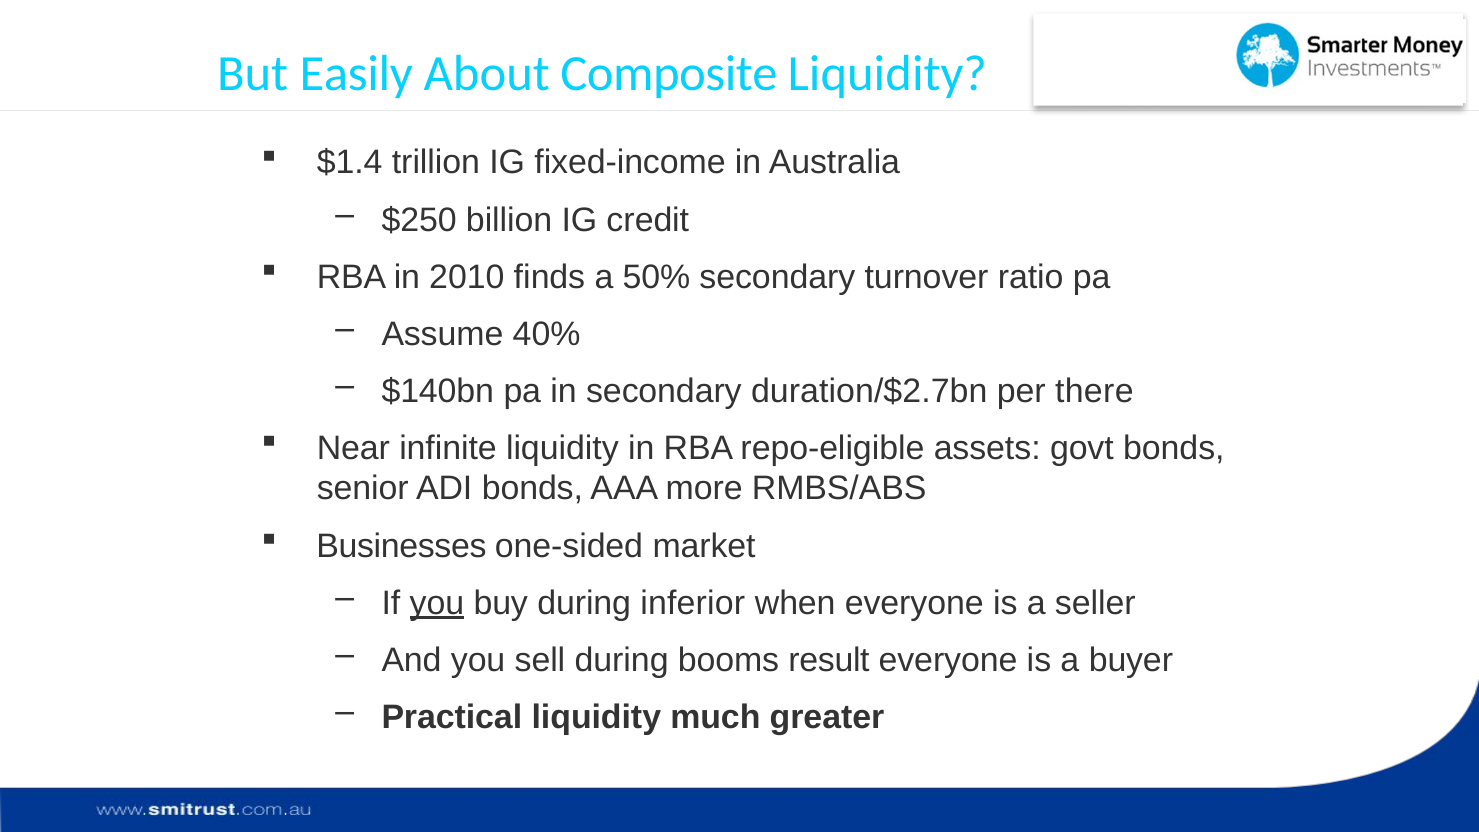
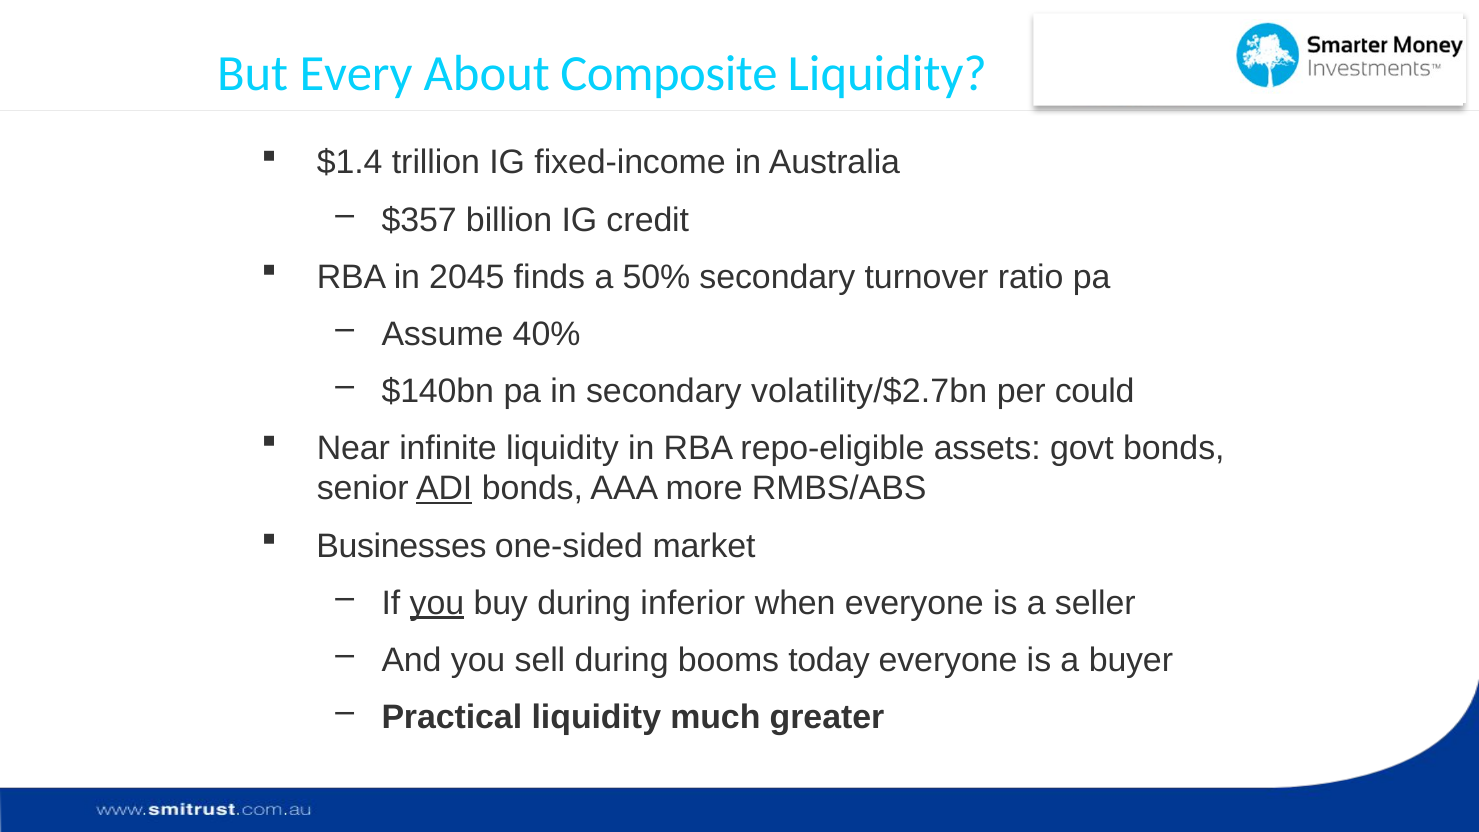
Easily: Easily -> Every (356, 74)
$250: $250 -> $357 (419, 220)
2010: 2010 -> 2045 (467, 277)
duration/$2.7bn: duration/$2.7bn -> volatility/$2.7bn (869, 391)
there: there -> could (1095, 391)
ADI underline: none -> present (444, 489)
result: result -> today (829, 660)
